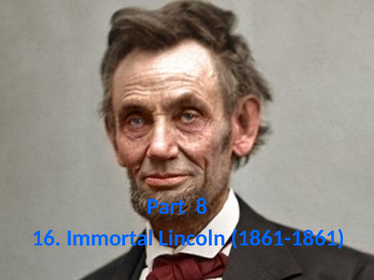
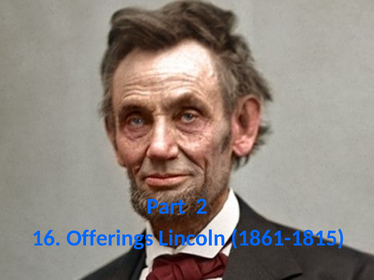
8: 8 -> 2 (202, 207)
Immortal: Immortal -> Offerings (110, 239)
1861-1861: 1861-1861 -> 1861-1815 (288, 239)
